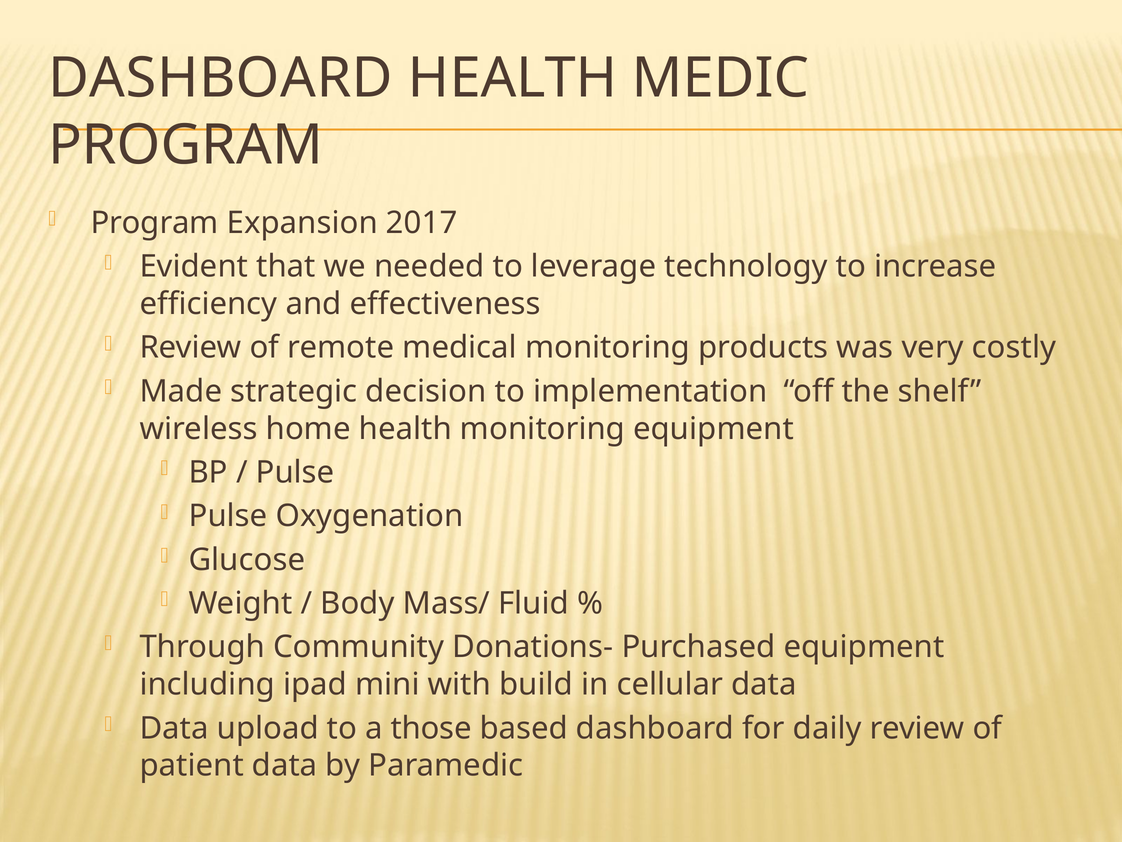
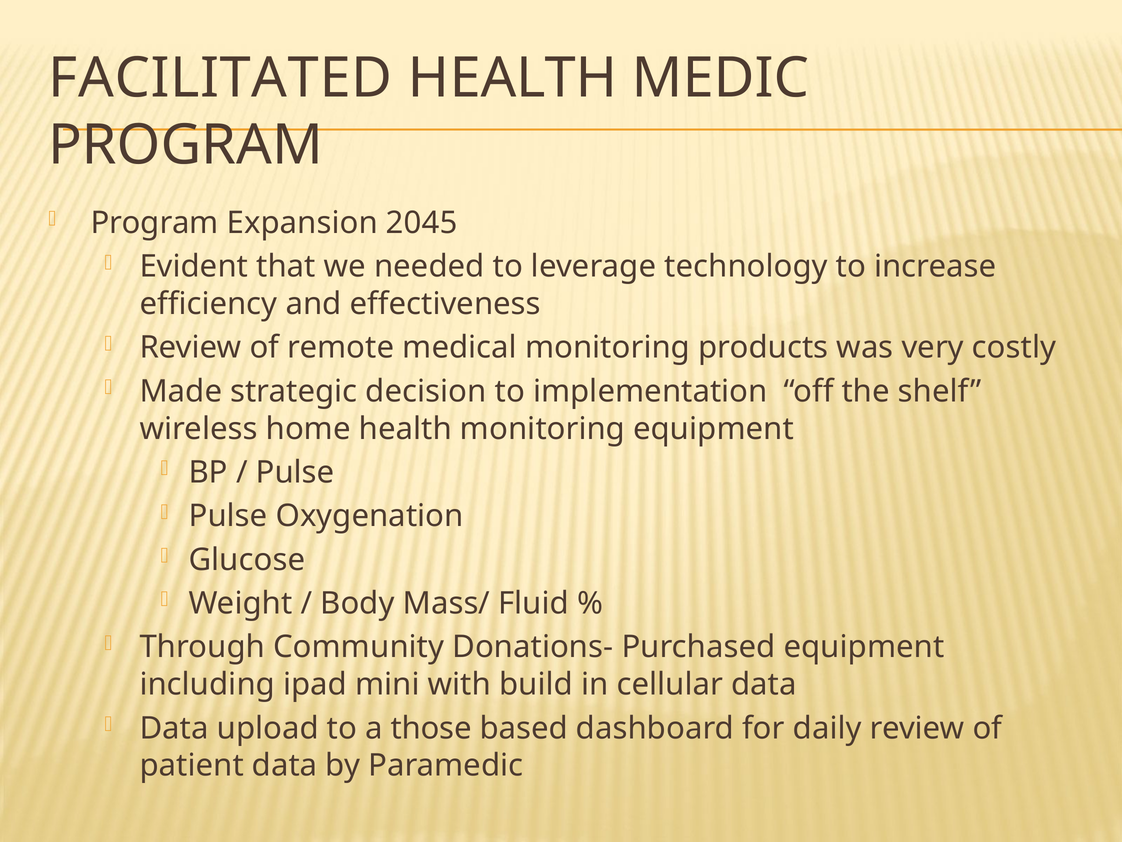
DASHBOARD: DASHBOARD -> FACILITATED (220, 78)
2017: 2017 -> 2045 (422, 223)
